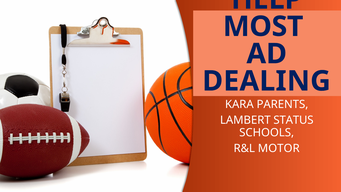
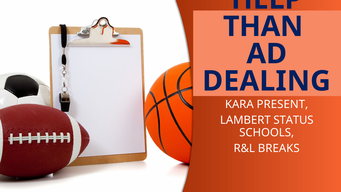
MOST: MOST -> THAN (263, 27)
PARENTS: PARENTS -> PRESENT (282, 104)
MOTOR: MOTOR -> BREAKS (279, 148)
